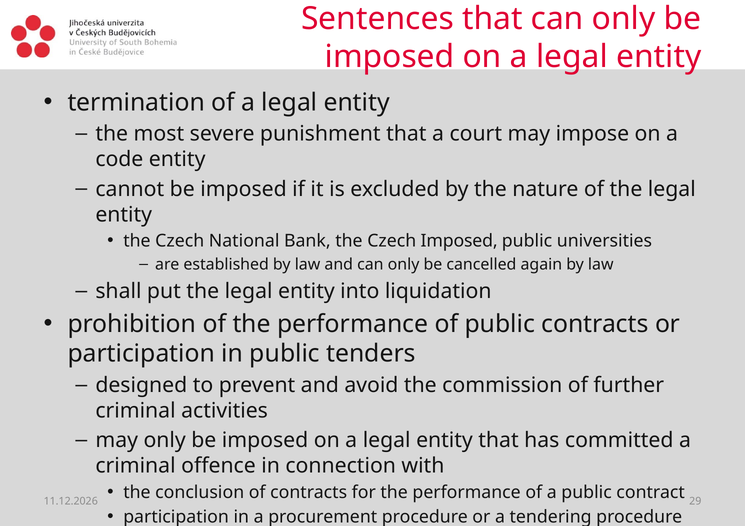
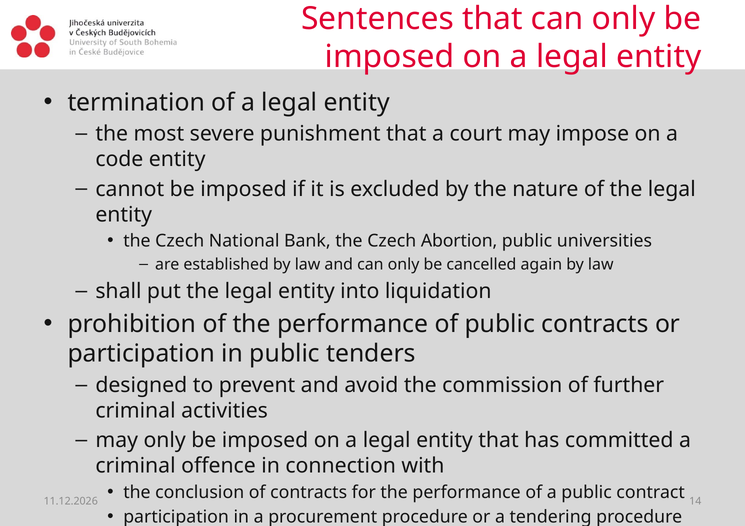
Czech Imposed: Imposed -> Abortion (459, 241)
29: 29 -> 14 (695, 502)
